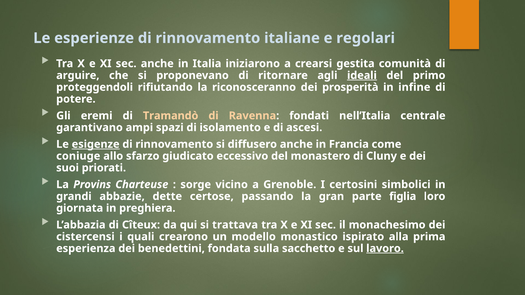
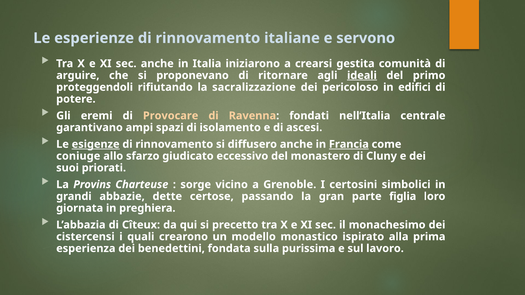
regolari: regolari -> servono (366, 38)
riconosceranno: riconosceranno -> sacralizzazione (254, 87)
prosperità: prosperità -> pericoloso (350, 87)
infine: infine -> edifici (414, 87)
Tramandò: Tramandò -> Provocare (171, 116)
Francia underline: none -> present (349, 144)
trattava: trattava -> precetto (235, 225)
sacchetto: sacchetto -> purissima (309, 249)
lavoro underline: present -> none (385, 249)
